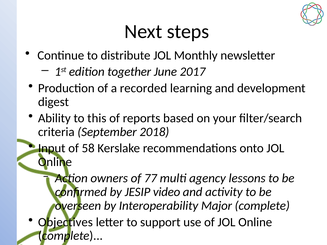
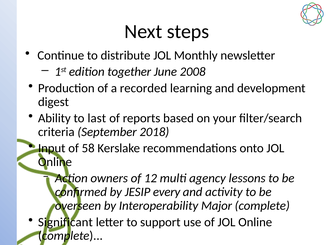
2017: 2017 -> 2008 (193, 72)
this: this -> last (97, 118)
77: 77 -> 12 (151, 178)
video: video -> every (167, 192)
Objectives: Objectives -> Significant (65, 222)
